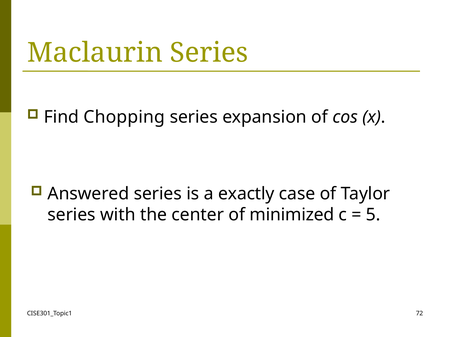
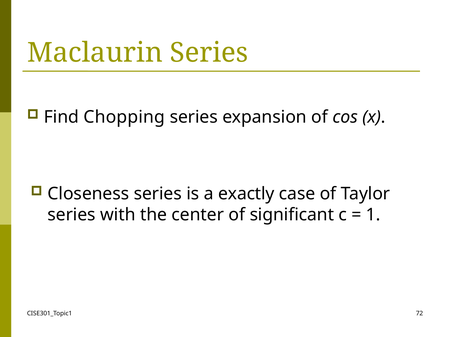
Answered: Answered -> Closeness (88, 194)
minimized: minimized -> significant (292, 215)
5: 5 -> 1 (373, 215)
